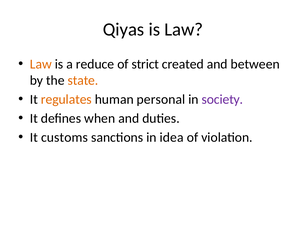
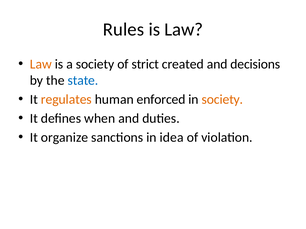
Qiyas: Qiyas -> Rules (123, 30)
a reduce: reduce -> society (95, 64)
between: between -> decisions (255, 64)
state colour: orange -> blue (83, 81)
personal: personal -> enforced (161, 100)
society colour: purple -> orange (222, 100)
customs: customs -> organize (65, 138)
